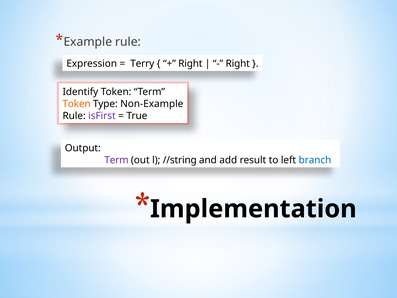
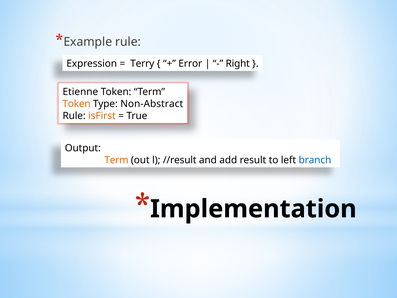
Right: Right -> Error (190, 64)
Identify: Identify -> Etienne (80, 92)
Non-Example: Non-Example -> Non-Abstract (152, 104)
isFirst colour: purple -> orange (102, 116)
Term colour: purple -> orange (116, 160)
//string: //string -> //result (180, 160)
